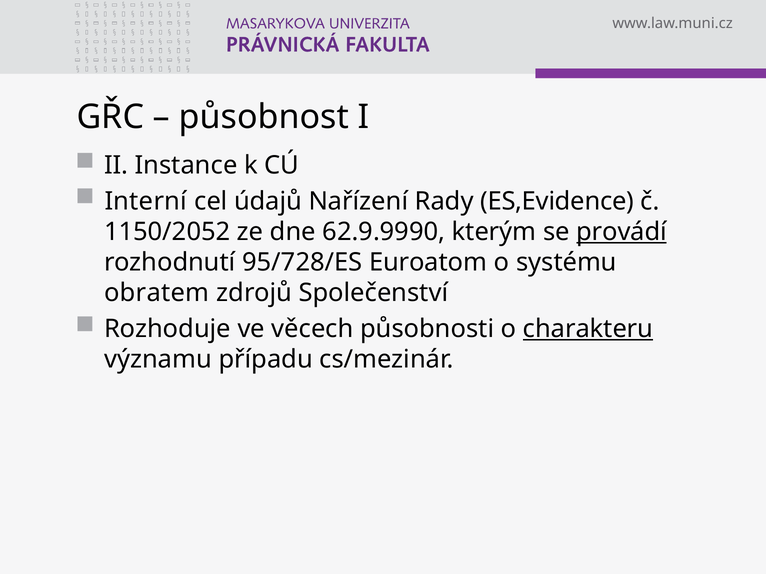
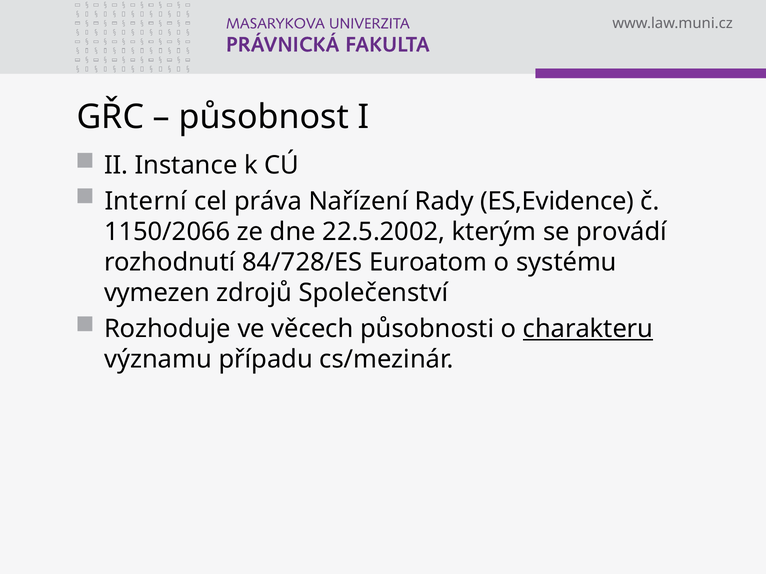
údajů: údajů -> práva (268, 201)
1150/2052: 1150/2052 -> 1150/2066 (167, 232)
62.9.9990: 62.9.9990 -> 22.5.2002 (384, 232)
provádí underline: present -> none (621, 232)
95/728/ES: 95/728/ES -> 84/728/ES (302, 263)
obratem: obratem -> vymezen (157, 293)
